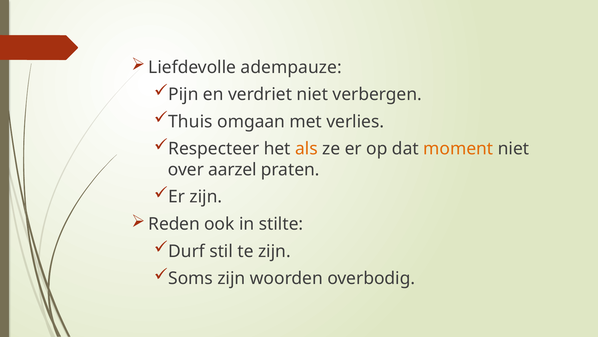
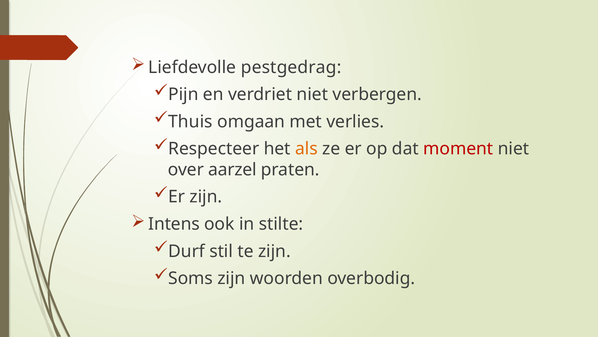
adempauze: adempauze -> pestgedrag (291, 67)
moment colour: orange -> red (458, 149)
Reden: Reden -> Intens (174, 224)
